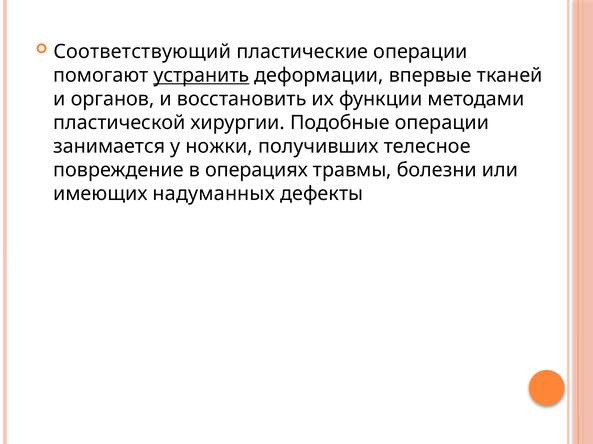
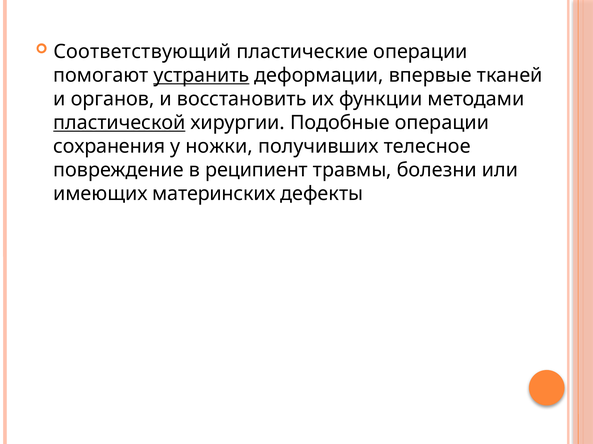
пластической underline: none -> present (119, 123)
занимается: занимается -> сохранения (109, 147)
операциях: операциях -> реципиент (257, 170)
надуманных: надуманных -> материнских (214, 194)
